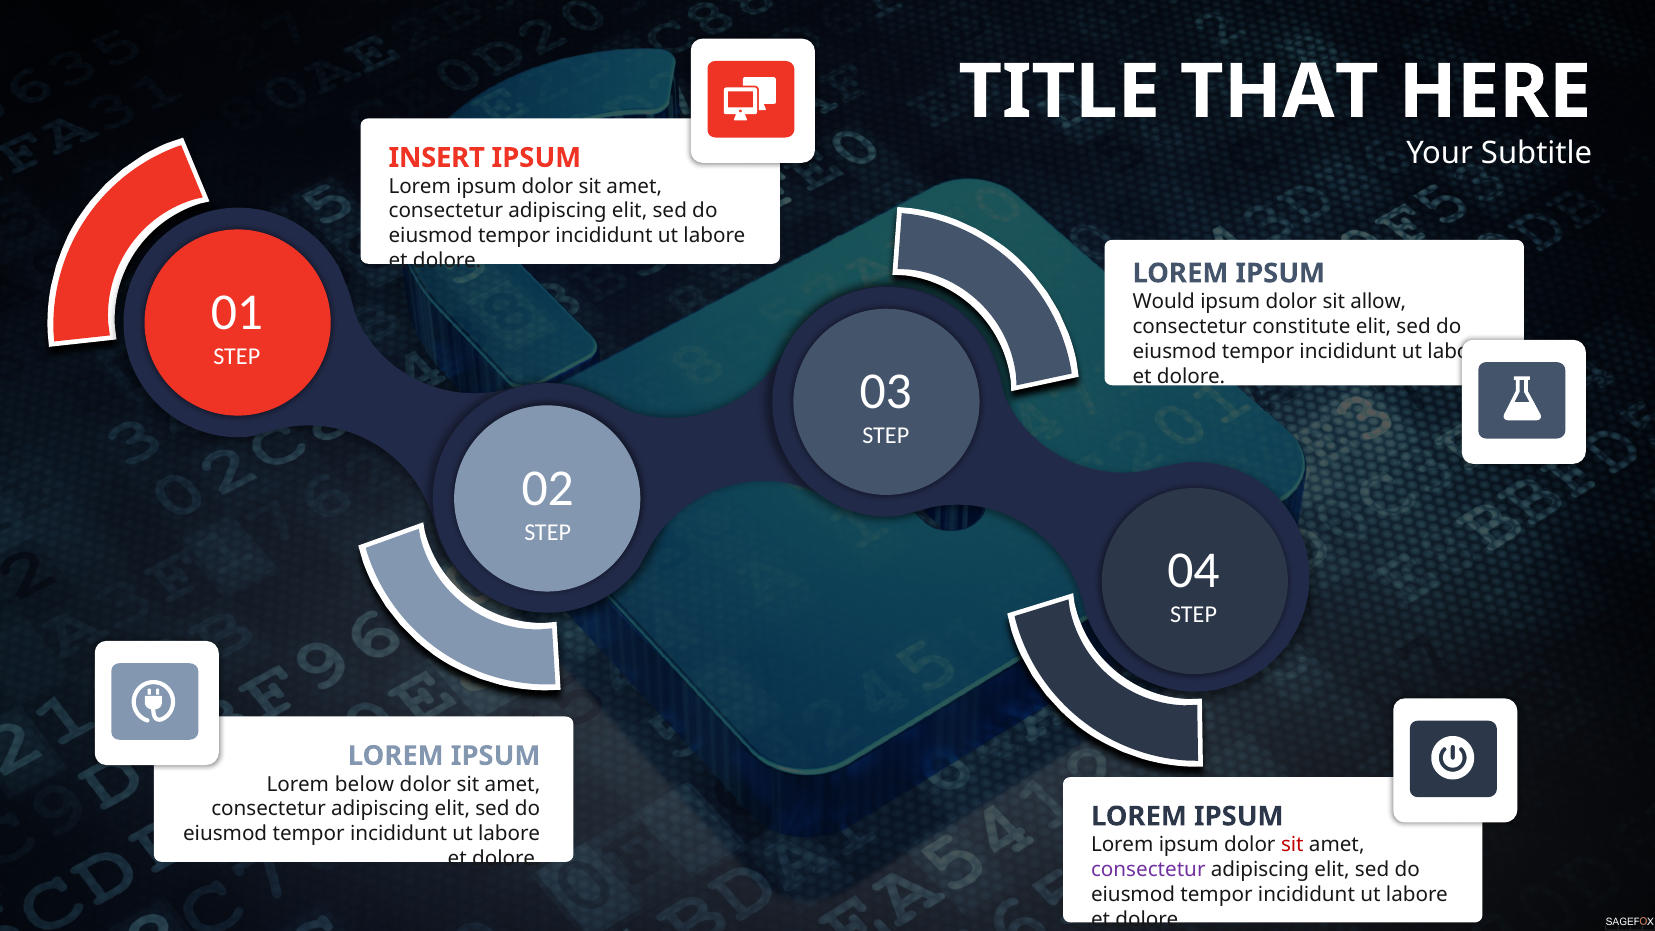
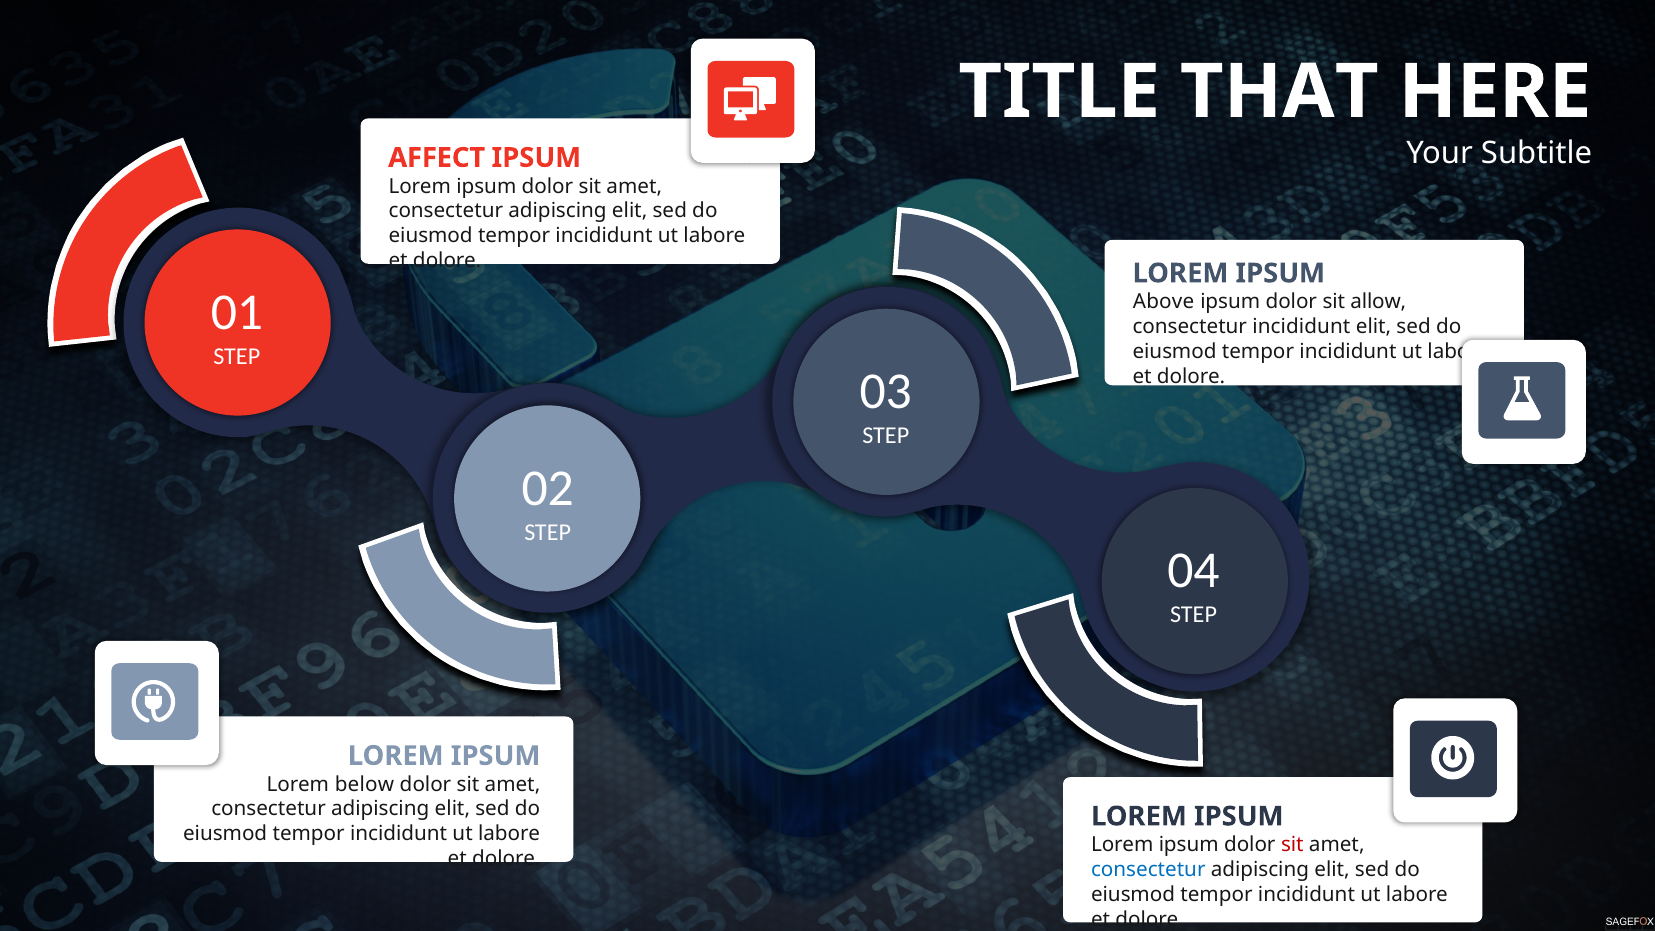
INSERT: INSERT -> AFFECT (437, 158)
Would: Would -> Above (1164, 302)
consectetur constitute: constitute -> incididunt (1301, 327)
consectetur colour: purple -> blue (1148, 870)
